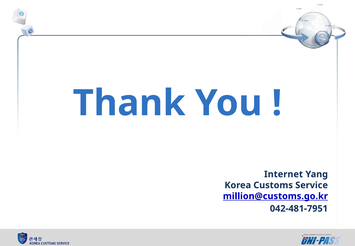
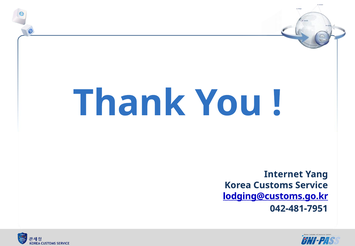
million@customs.go.kr: million@customs.go.kr -> lodging@customs.go.kr (275, 196)
